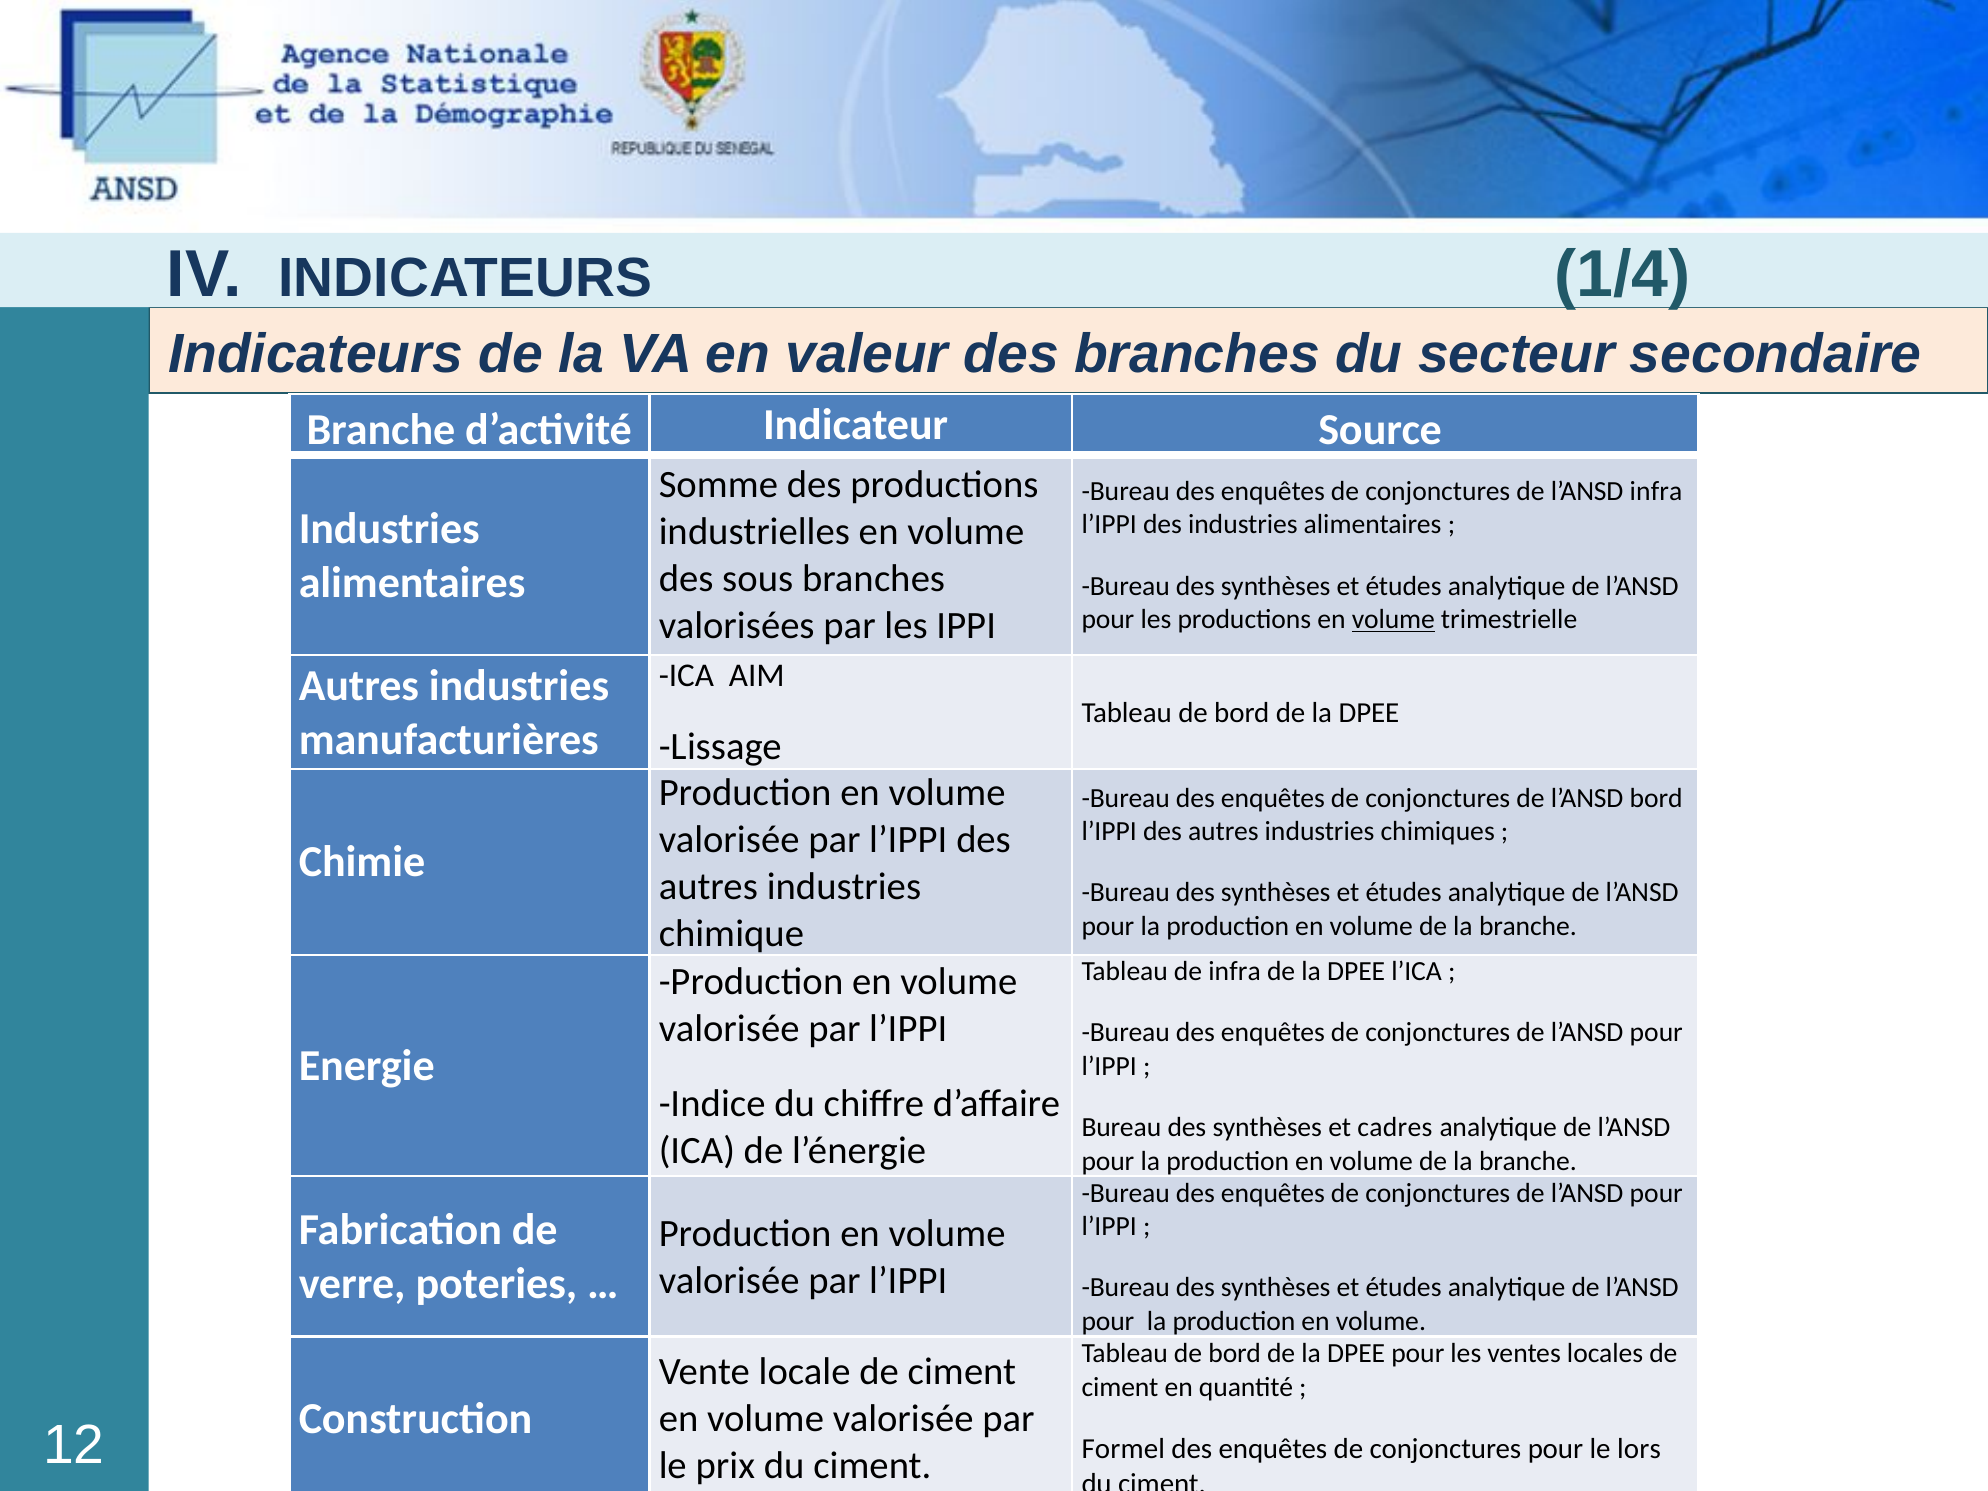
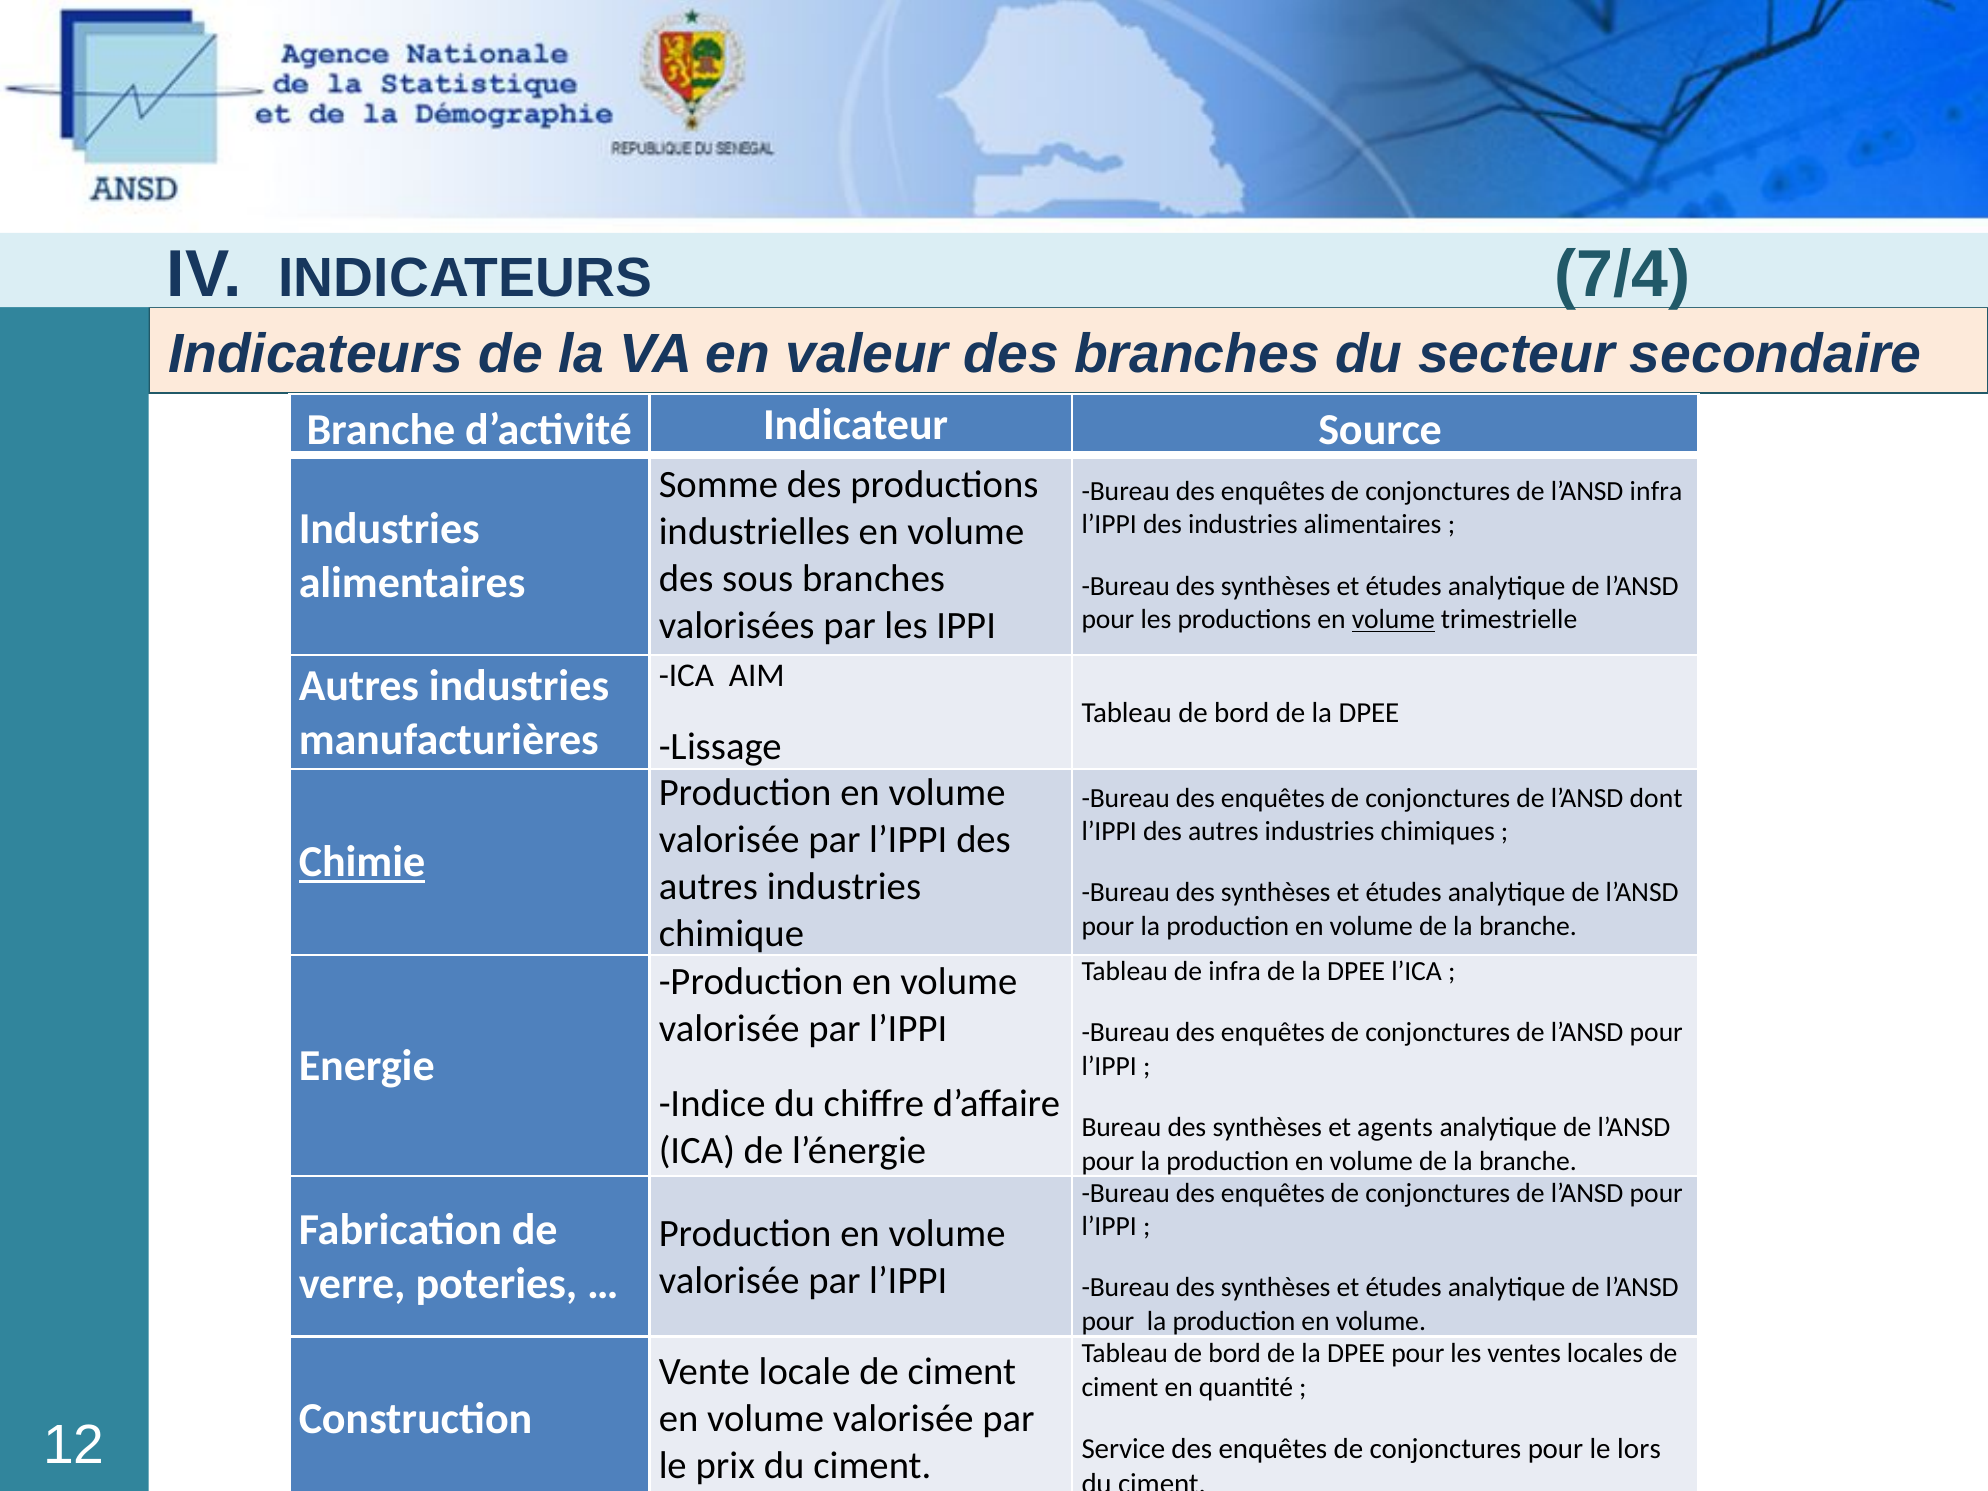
1/4: 1/4 -> 7/4 (1622, 275)
l’ANSD bord: bord -> dont (1656, 798)
Chimie underline: none -> present (362, 862)
cadres: cadres -> agents (1395, 1127)
Formel: Formel -> Service (1123, 1449)
